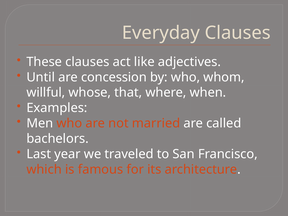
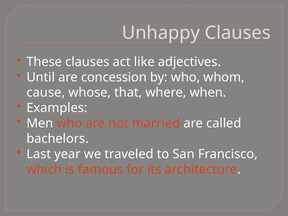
Everyday: Everyday -> Unhappy (161, 33)
willful: willful -> cause (46, 93)
